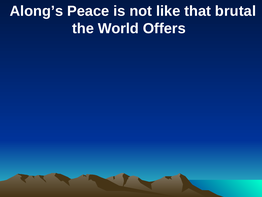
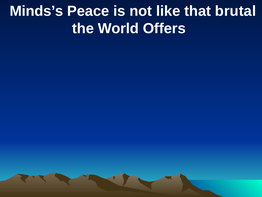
Along’s: Along’s -> Minds’s (36, 11)
